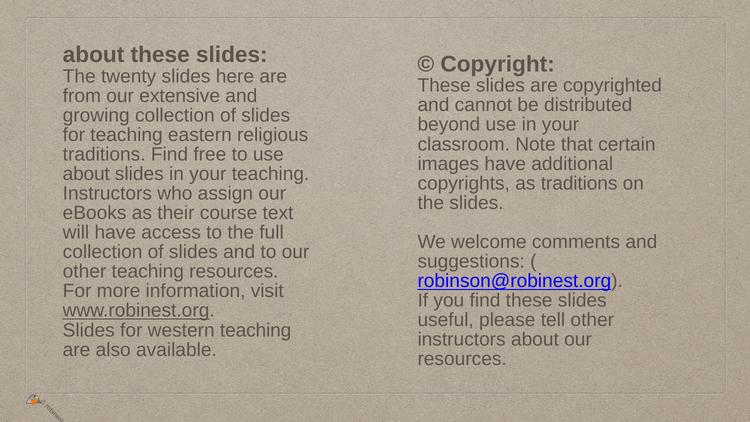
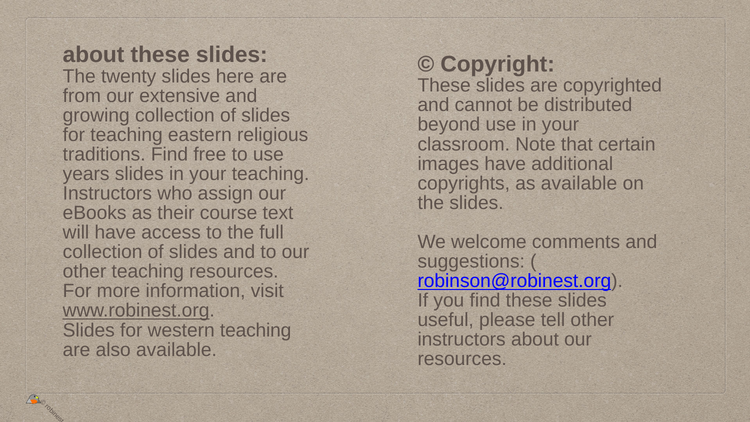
about: about -> years (86, 174)
as traditions: traditions -> available (579, 183)
